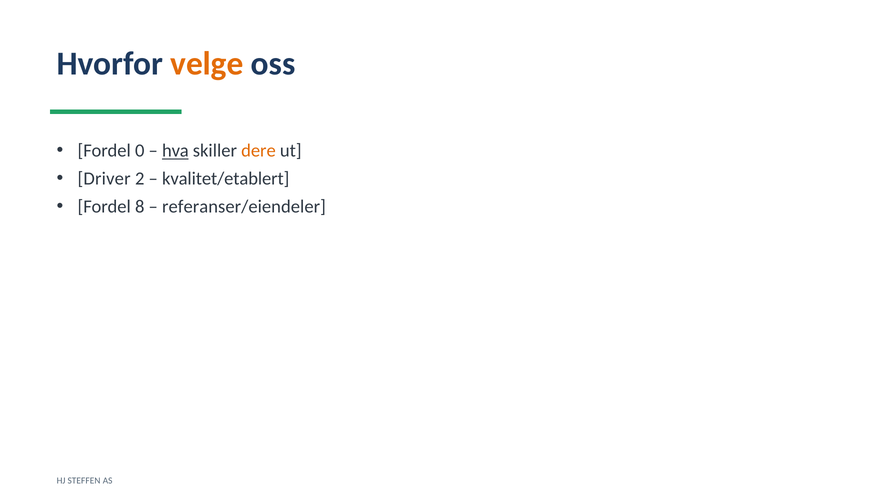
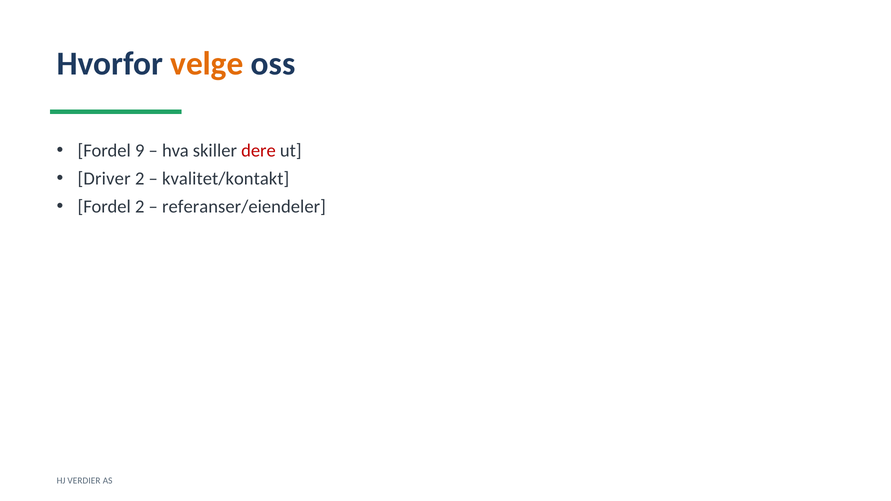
0: 0 -> 9 (140, 151)
hva underline: present -> none (175, 151)
dere colour: orange -> red (258, 151)
kvalitet/etablert: kvalitet/etablert -> kvalitet/kontakt (226, 179)
Fordel 8: 8 -> 2 (140, 207)
STEFFEN: STEFFEN -> VERDIER (84, 481)
